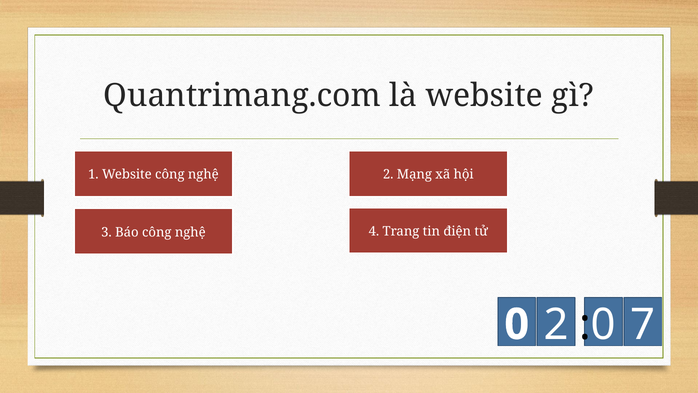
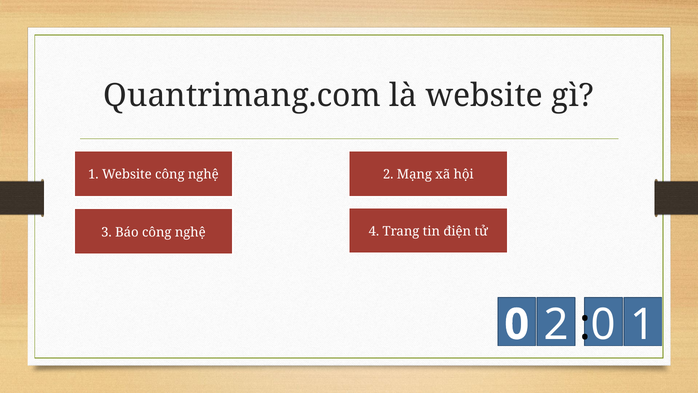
2 7: 7 -> 1 (643, 324)
